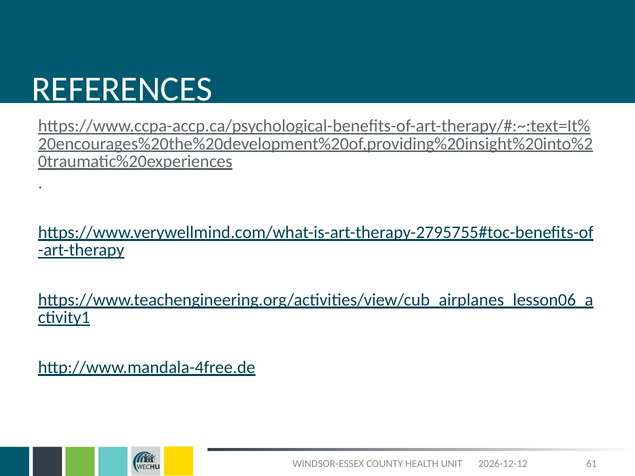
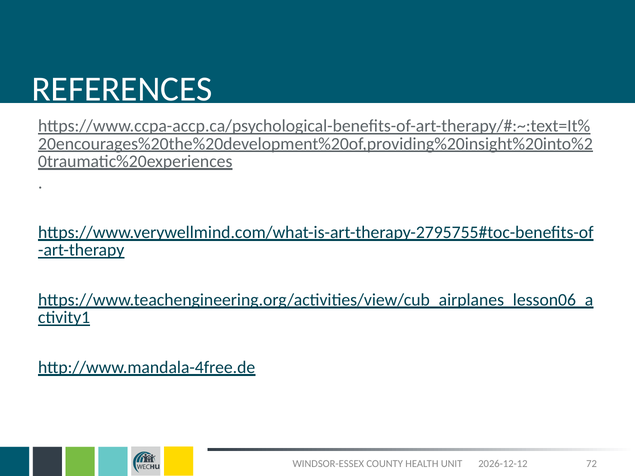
61: 61 -> 72 (592, 464)
